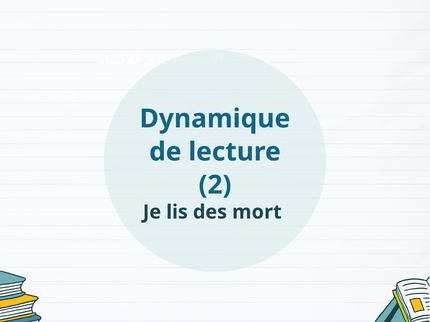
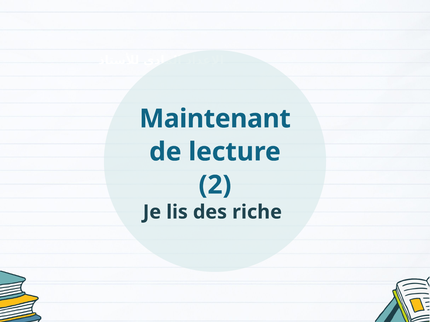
Dynamique: Dynamique -> Maintenant (215, 119)
mort: mort -> riche (257, 212)
